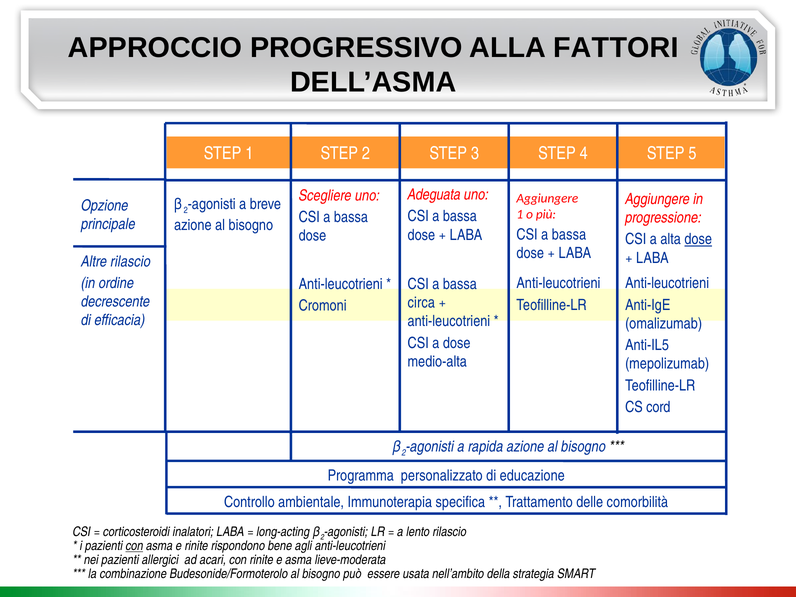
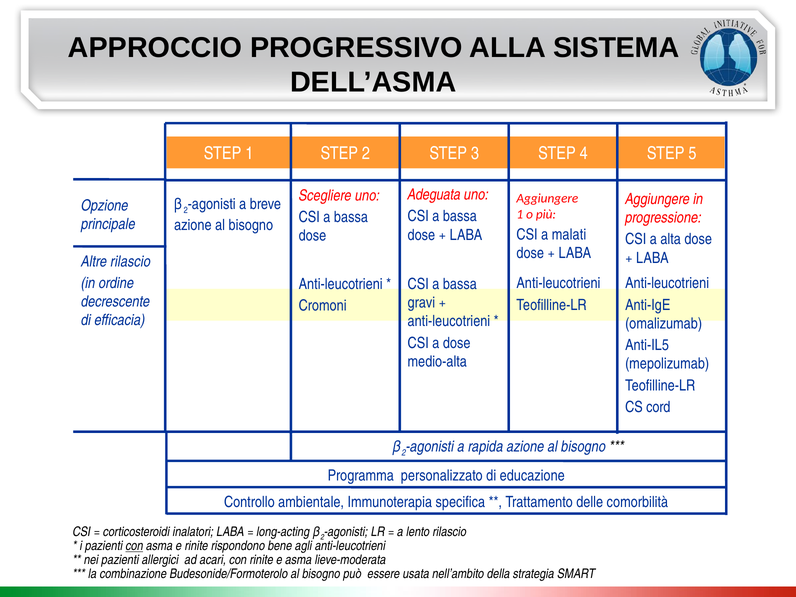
FATTORI: FATTORI -> SISTEMA (616, 48)
bassa: bassa -> malati (569, 235)
dose underline: present -> none (698, 239)
circa: circa -> gravi (421, 303)
